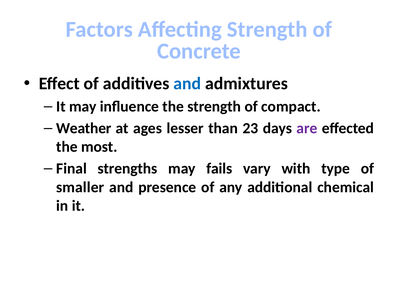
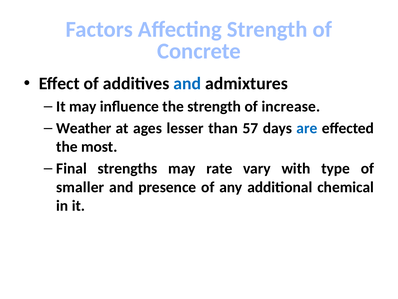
compact: compact -> increase (291, 106)
23: 23 -> 57 (250, 128)
are colour: purple -> blue (307, 128)
fails: fails -> rate (219, 168)
